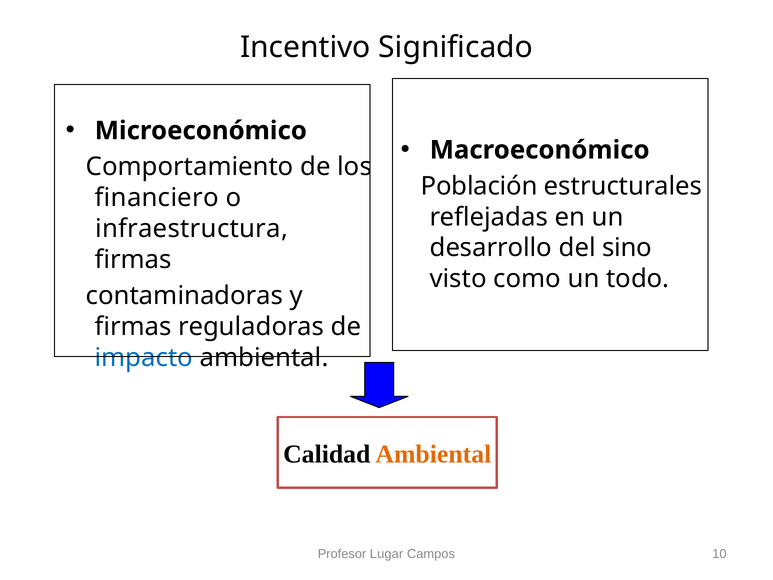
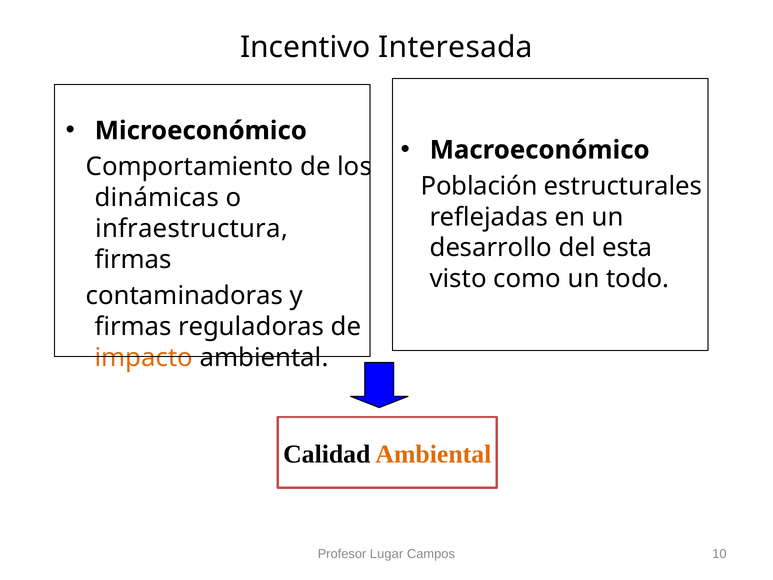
Significado: Significado -> Interesada (456, 47)
financiero: financiero -> dinámicas (157, 198)
sino: sino -> esta (627, 248)
impacto colour: blue -> orange (144, 357)
